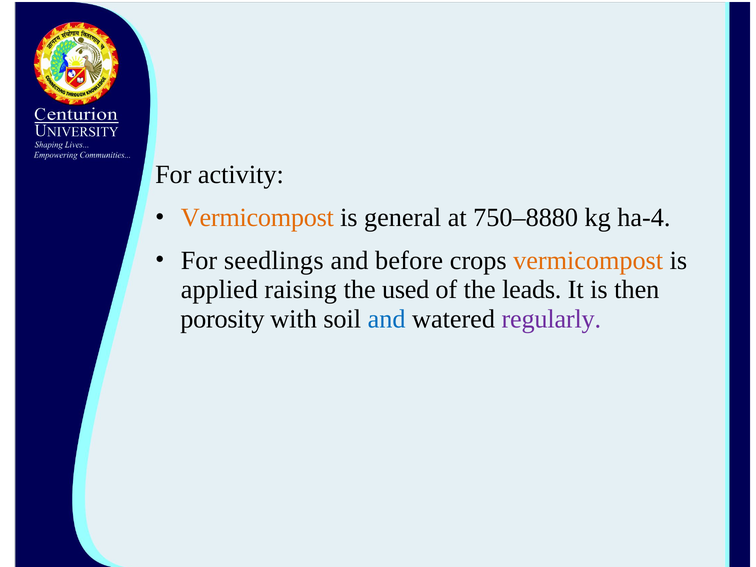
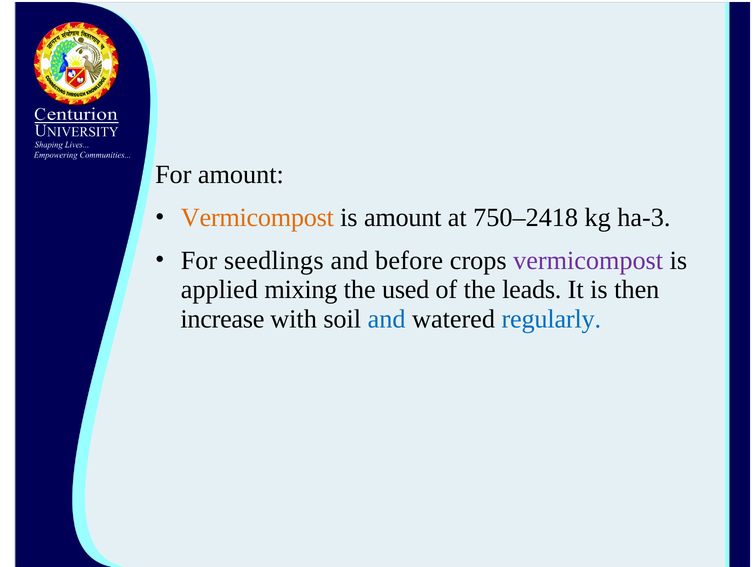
For activity: activity -> amount (241, 175)
is general: general -> amount (403, 218)
750–8880: 750–8880 -> 750–2418 (526, 218)
ha-4: ha-4 -> ha-3 (644, 218)
vermicompost colour: orange -> purple (588, 260)
raising: raising -> mixing (301, 290)
porosity: porosity -> increase (222, 319)
regularly colour: purple -> blue (551, 319)
